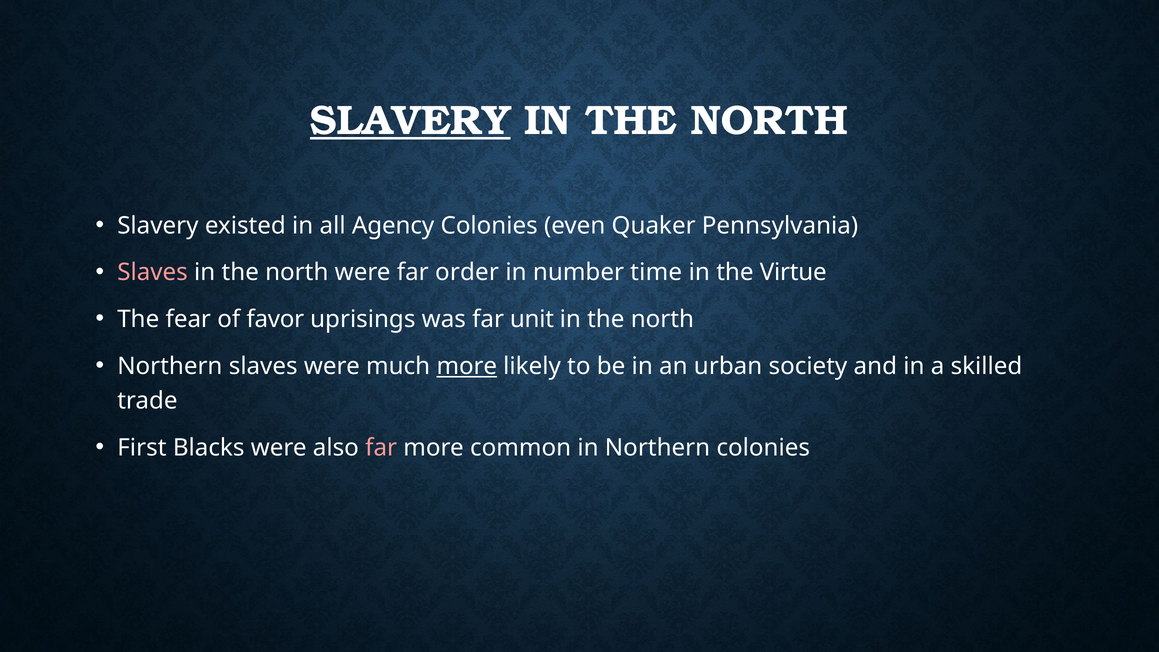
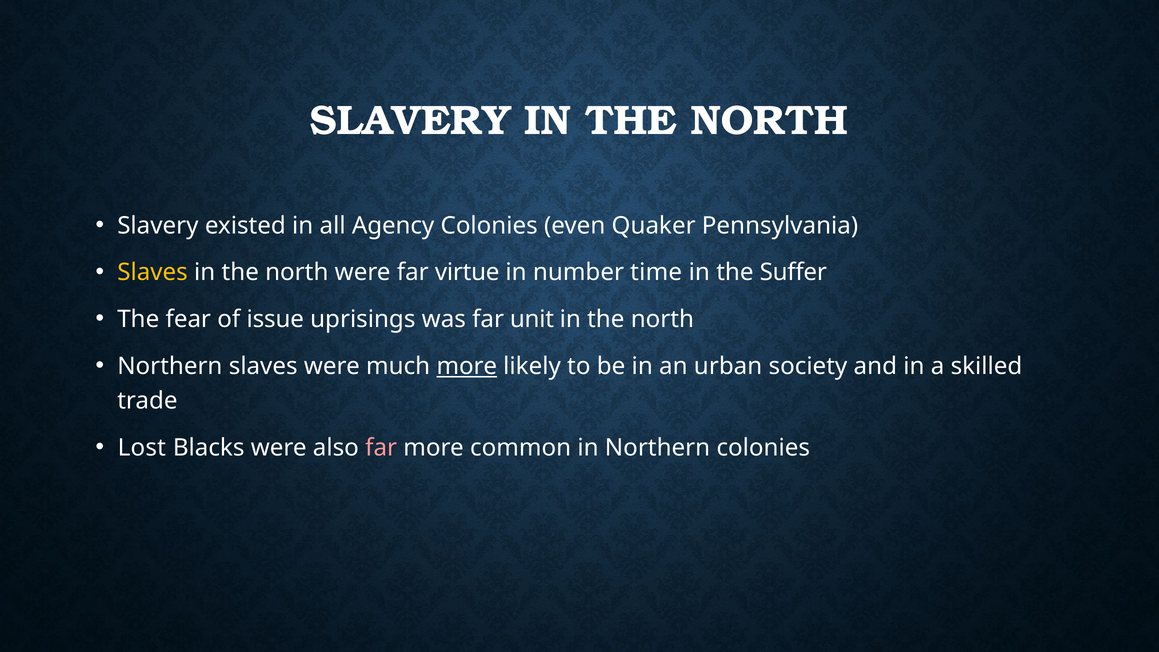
SLAVERY underline: present -> none (410, 121)
Slaves colour: pink -> yellow (153, 272)
order: order -> virtue (467, 272)
Virtue: Virtue -> Suffer (793, 272)
favor: favor -> issue (275, 319)
First: First -> Lost (142, 448)
